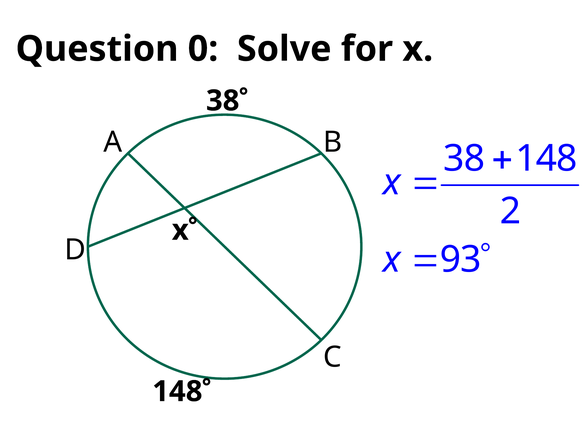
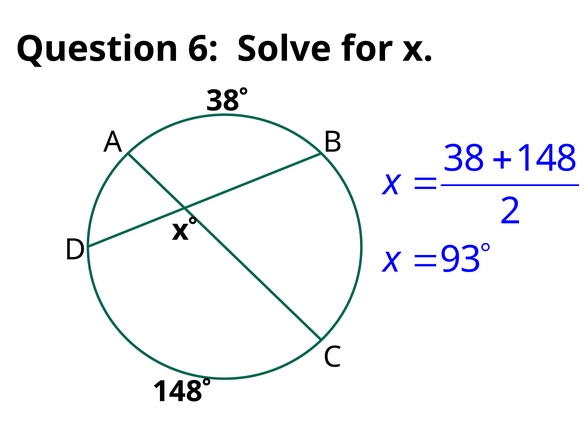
0: 0 -> 6 (203, 49)
